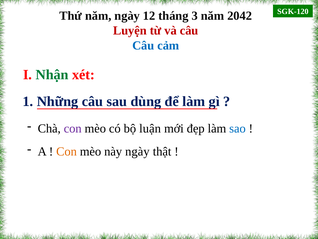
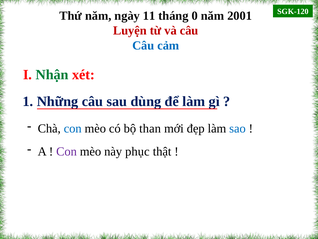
12: 12 -> 11 (149, 16)
3: 3 -> 0 (195, 16)
2042: 2042 -> 2001 (240, 16)
con colour: purple -> blue (73, 128)
luận: luận -> than (150, 128)
Con colour: orange -> purple (67, 151)
này ngày: ngày -> phục (137, 151)
